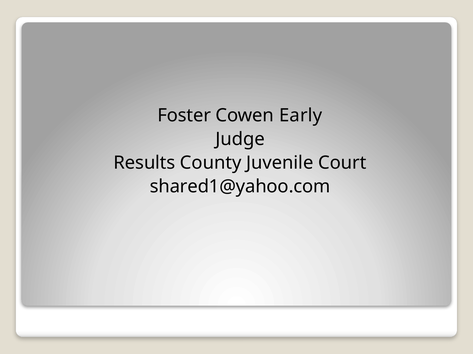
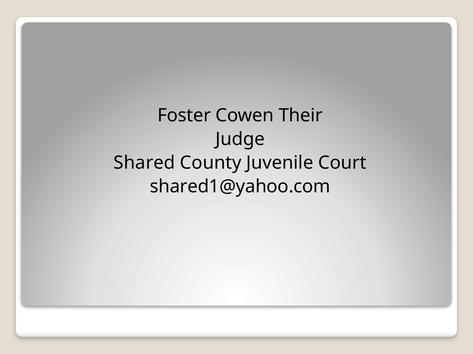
Early: Early -> Their (301, 116)
Results: Results -> Shared (144, 163)
